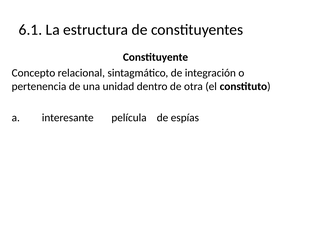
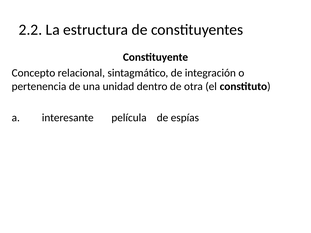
6.1: 6.1 -> 2.2 (30, 30)
